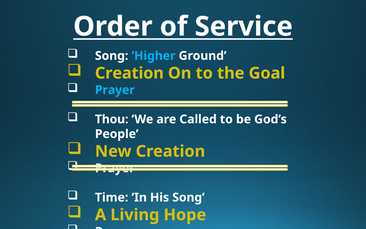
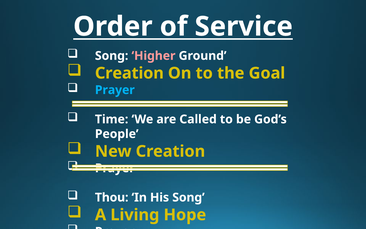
Higher colour: light blue -> pink (153, 56)
Thou: Thou -> Time (112, 119)
Time: Time -> Thou (112, 197)
